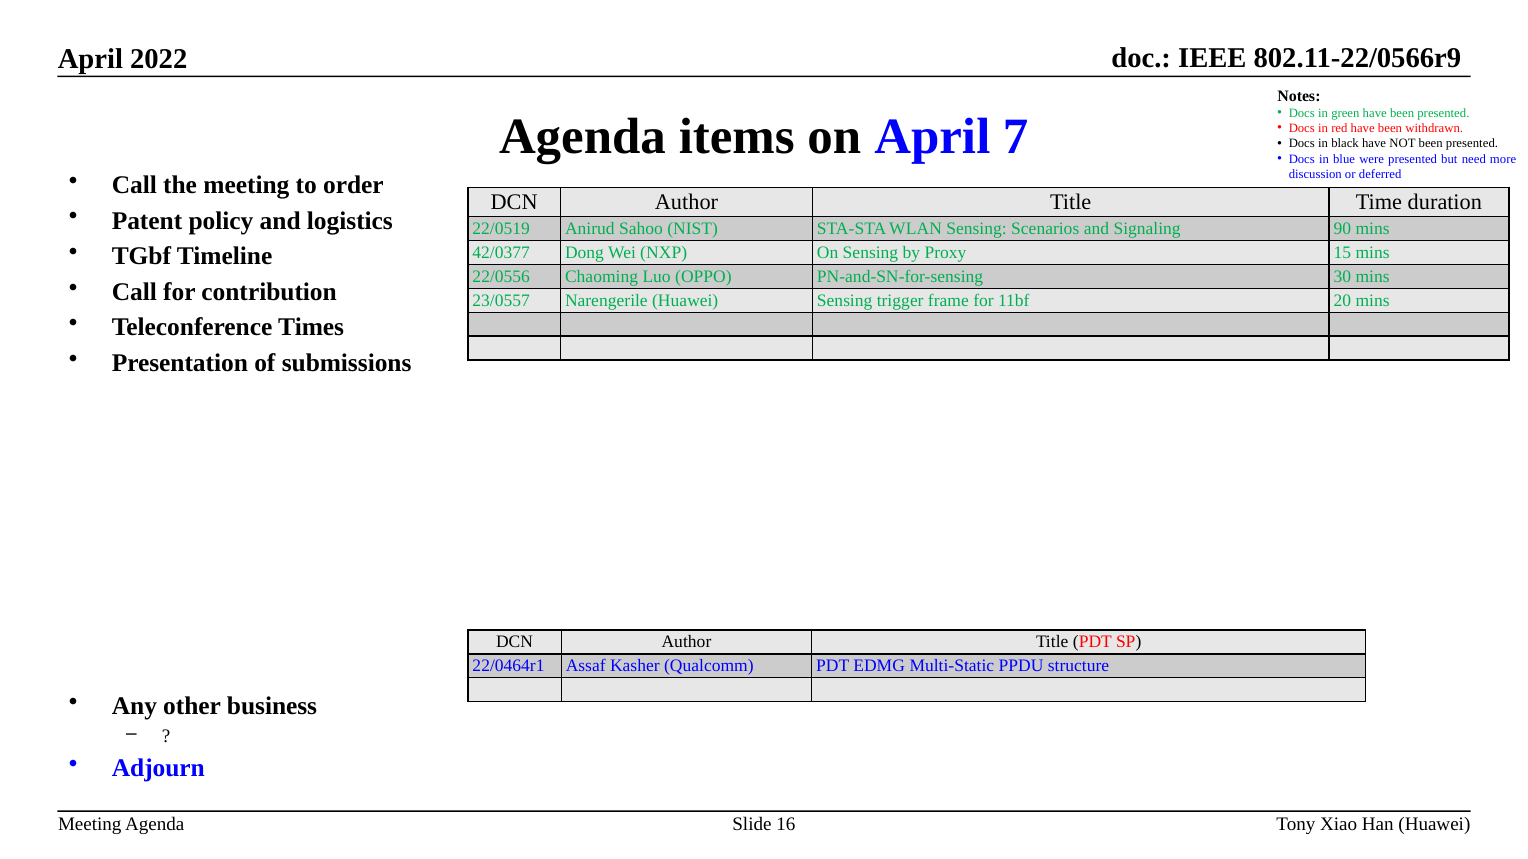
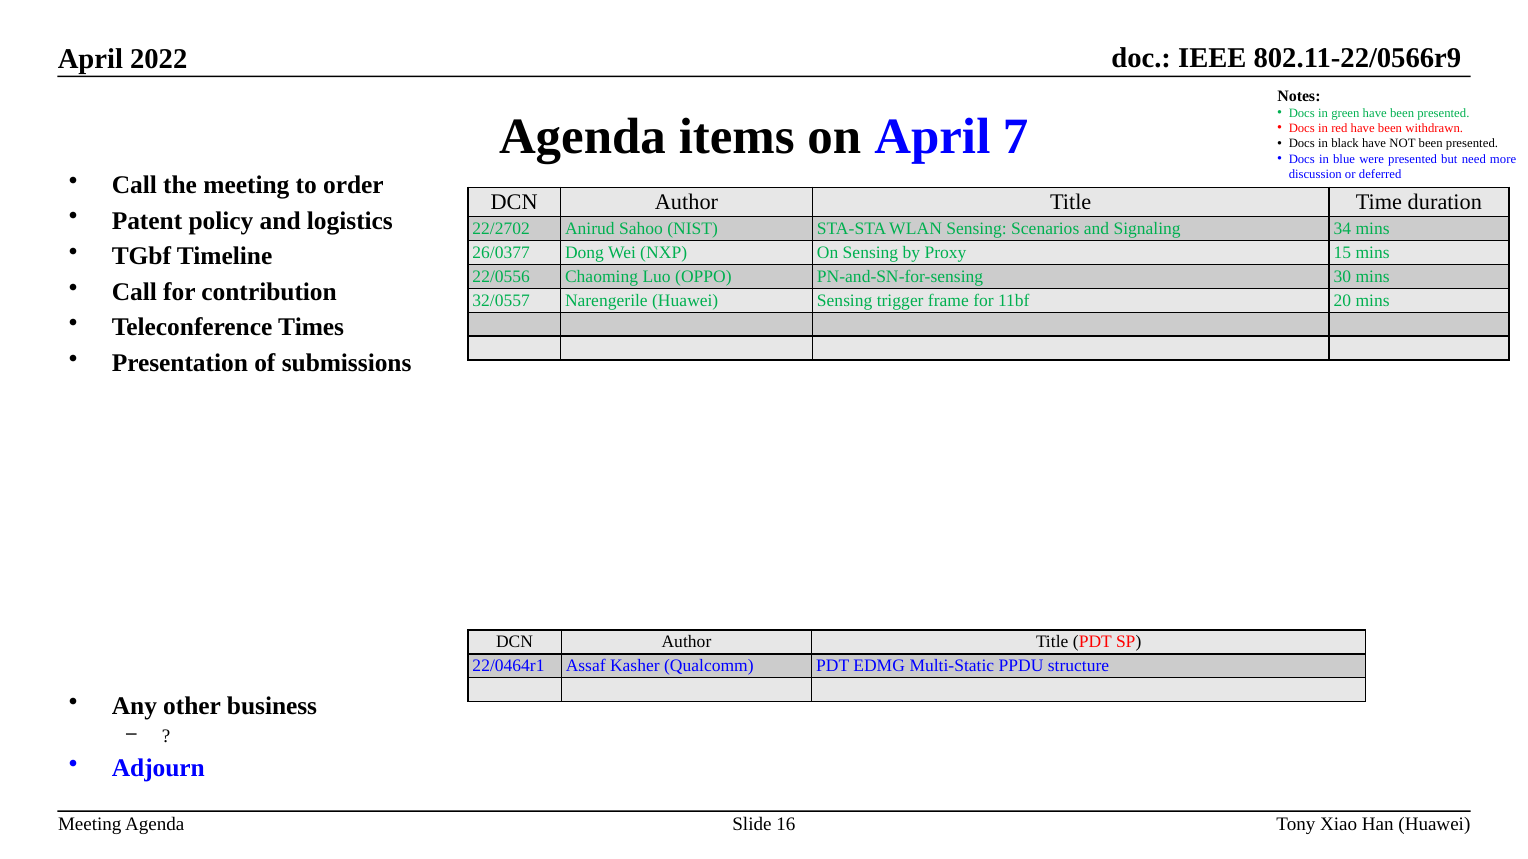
22/0519: 22/0519 -> 22/2702 (501, 229)
90: 90 -> 34 (1342, 229)
42/0377: 42/0377 -> 26/0377 (501, 253)
23/0557: 23/0557 -> 32/0557 (501, 301)
